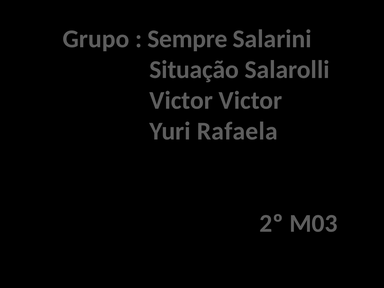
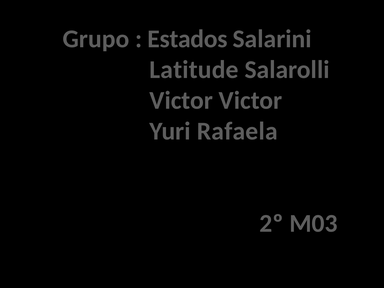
Sempre: Sempre -> Estados (187, 39)
Situação: Situação -> Latitude (194, 70)
